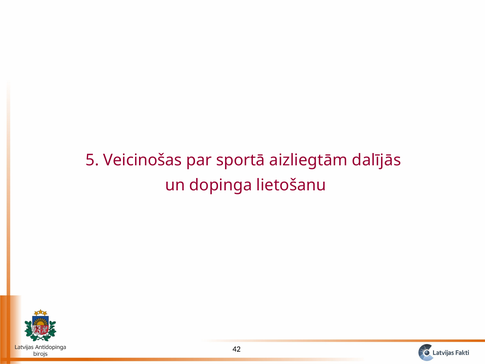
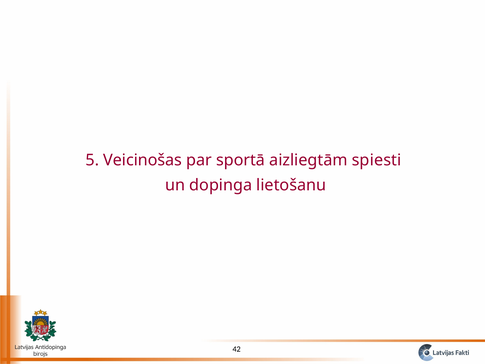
dalījās: dalījās -> spiesti (377, 160)
